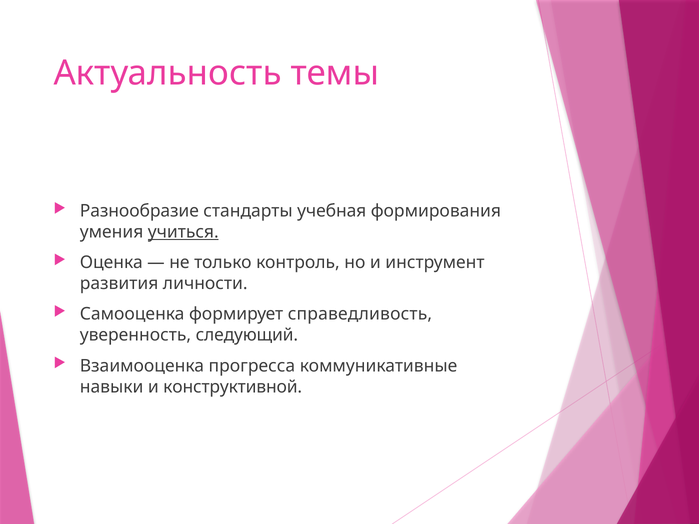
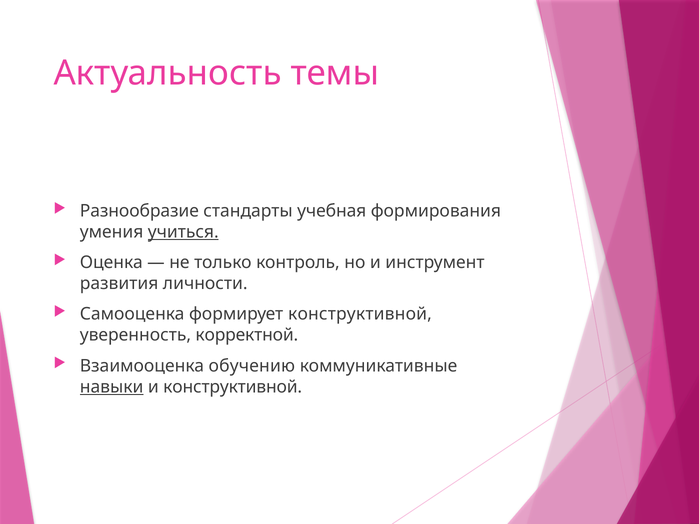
формирует справедливость: справедливость -> конструктивной (360, 314)
следующий: следующий -> корректной (247, 335)
прогресса: прогресса -> обучению (252, 366)
навыки underline: none -> present (112, 387)
